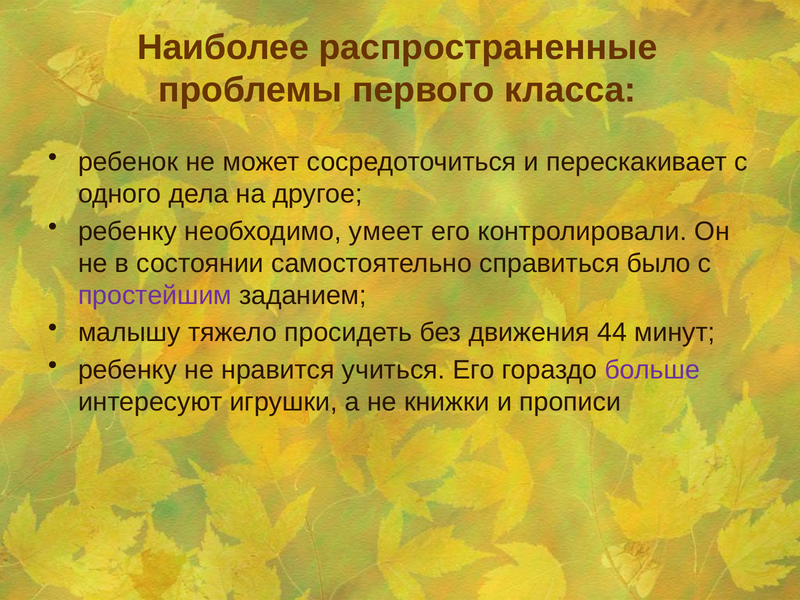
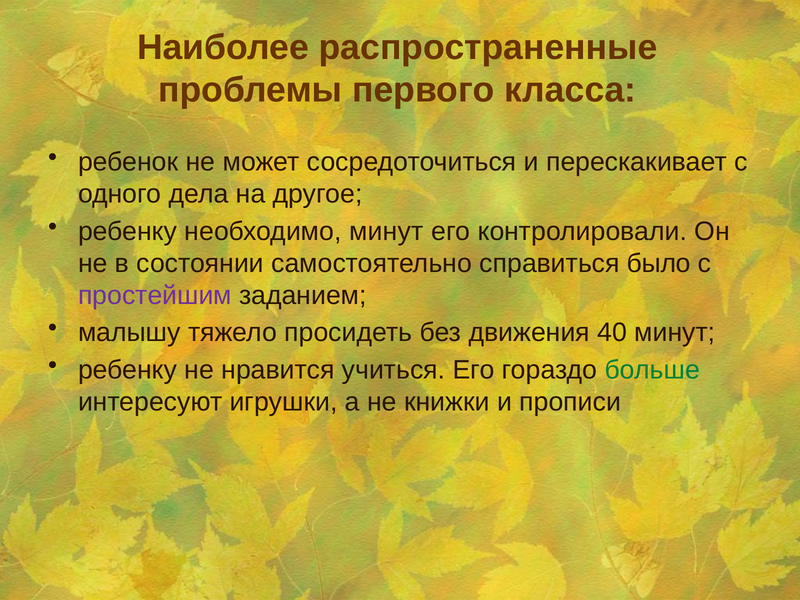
необходимо умеет: умеет -> минут (386, 231)
44: 44 -> 40 (612, 333)
больше colour: purple -> green (652, 370)
